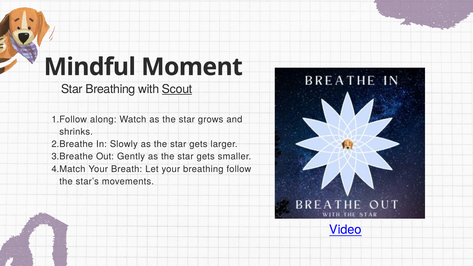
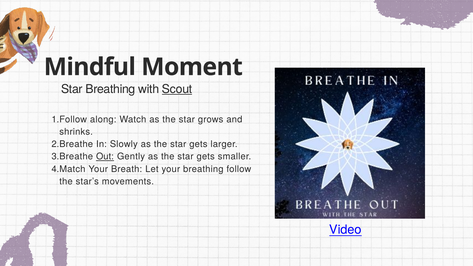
Out underline: none -> present (105, 157)
